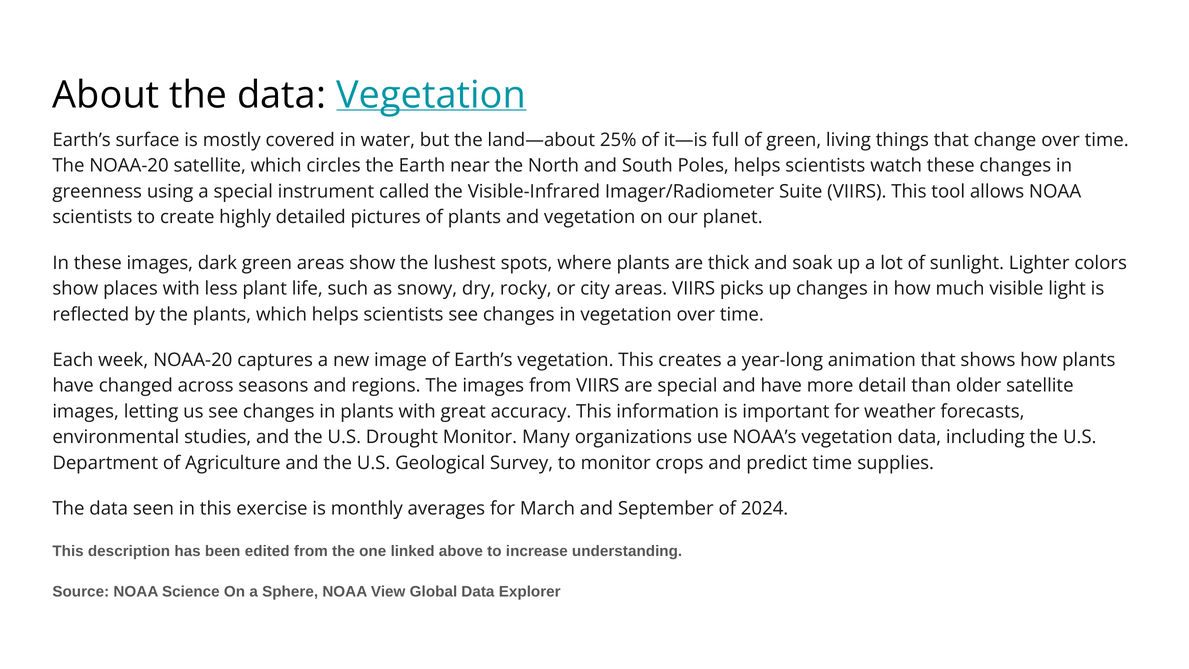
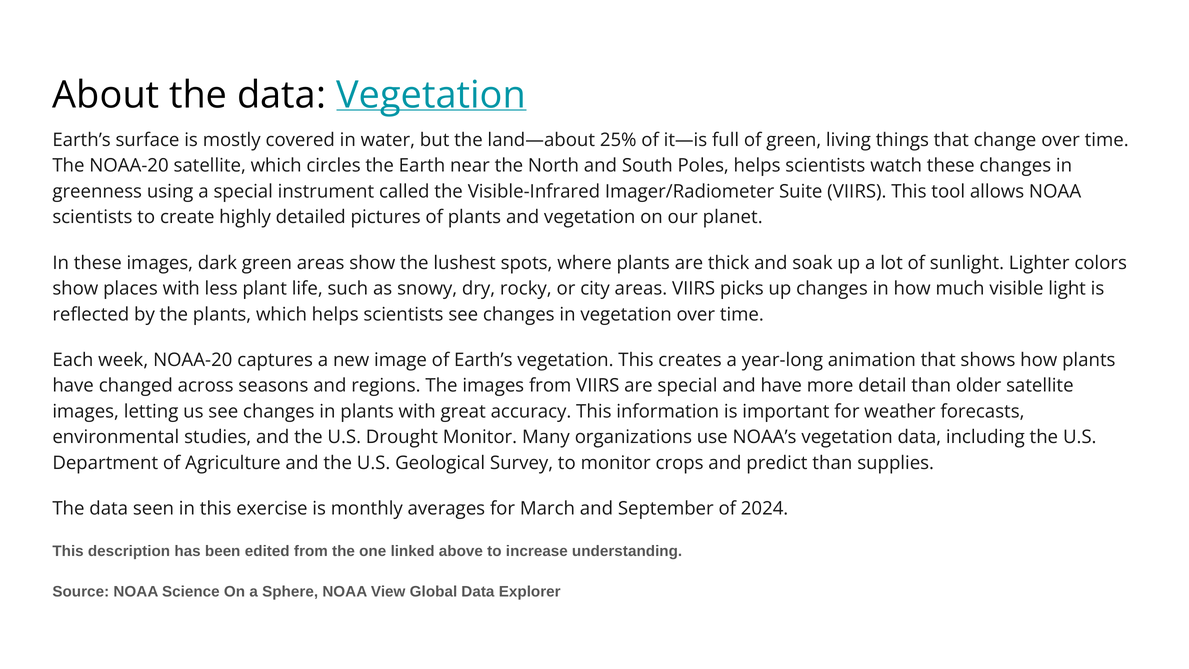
predict time: time -> than (832, 463)
